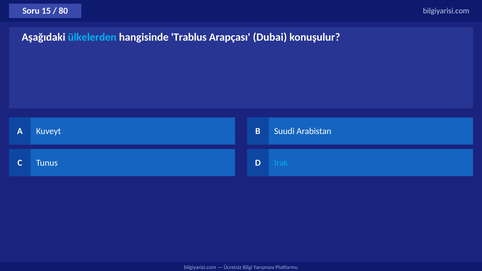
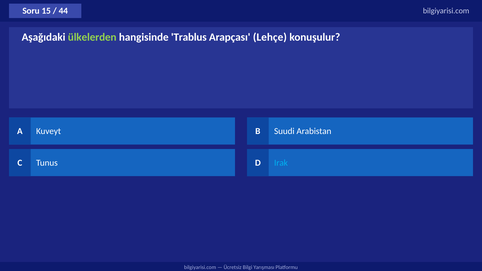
80: 80 -> 44 (63, 11)
ülkelerden colour: light blue -> light green (92, 37)
Dubai: Dubai -> Lehçe (270, 37)
